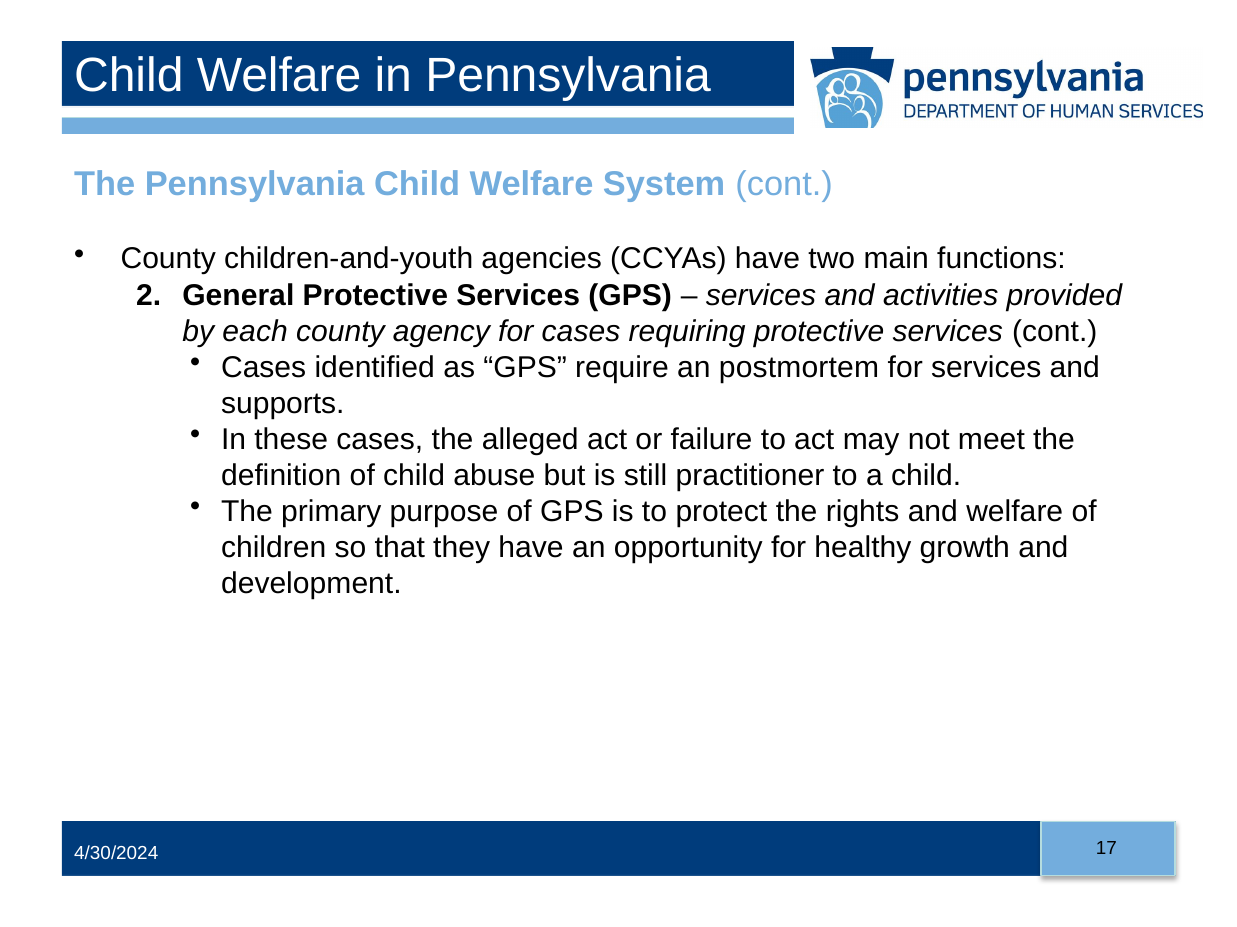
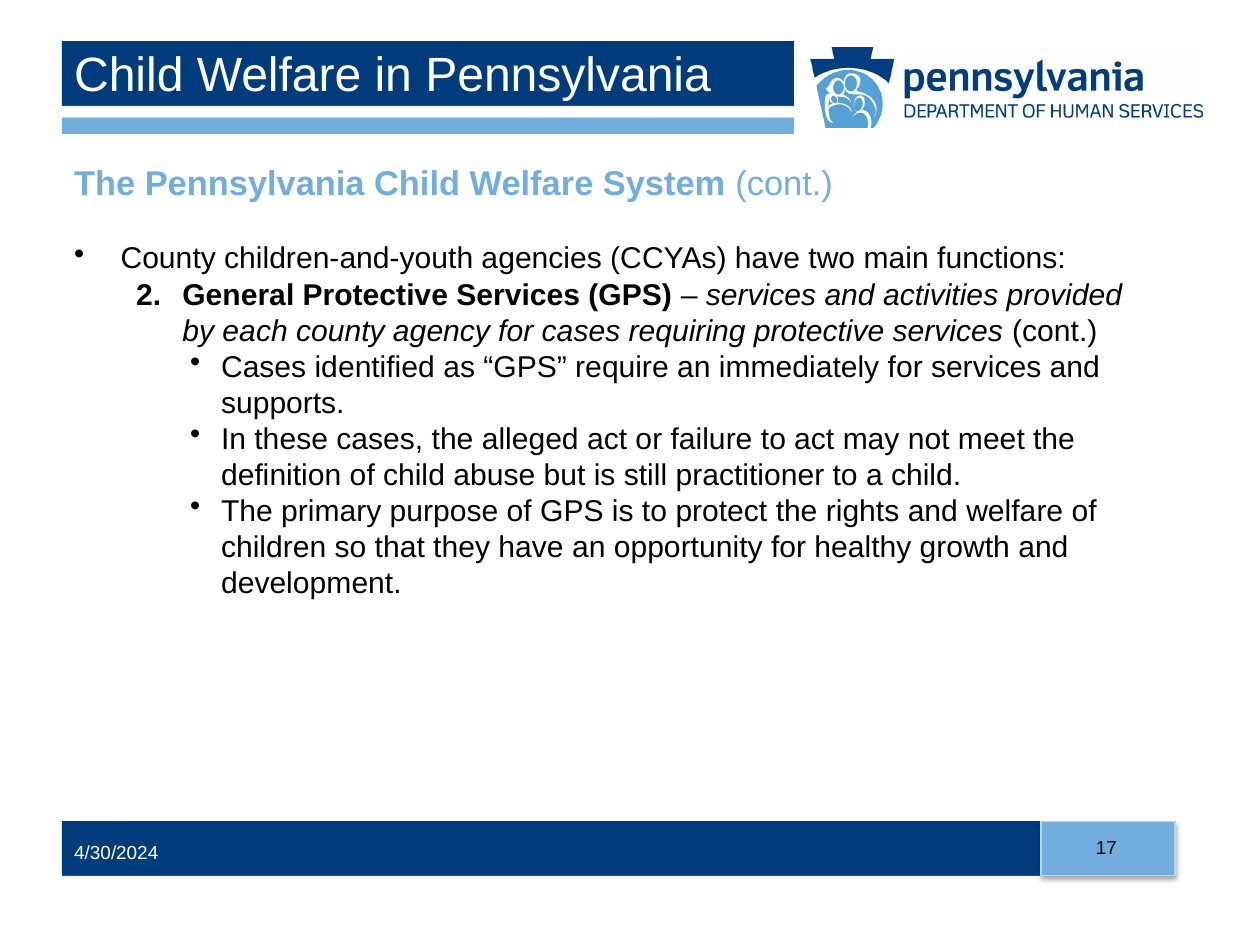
postmortem: postmortem -> immediately (799, 367)
